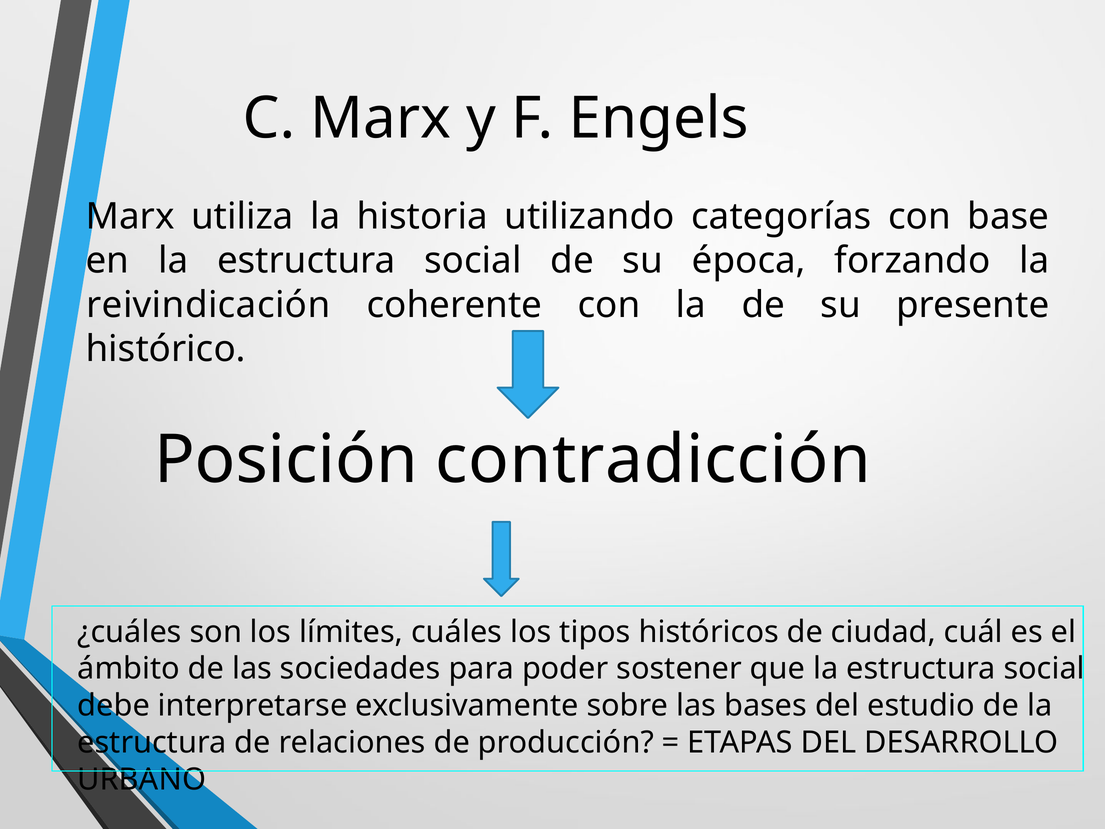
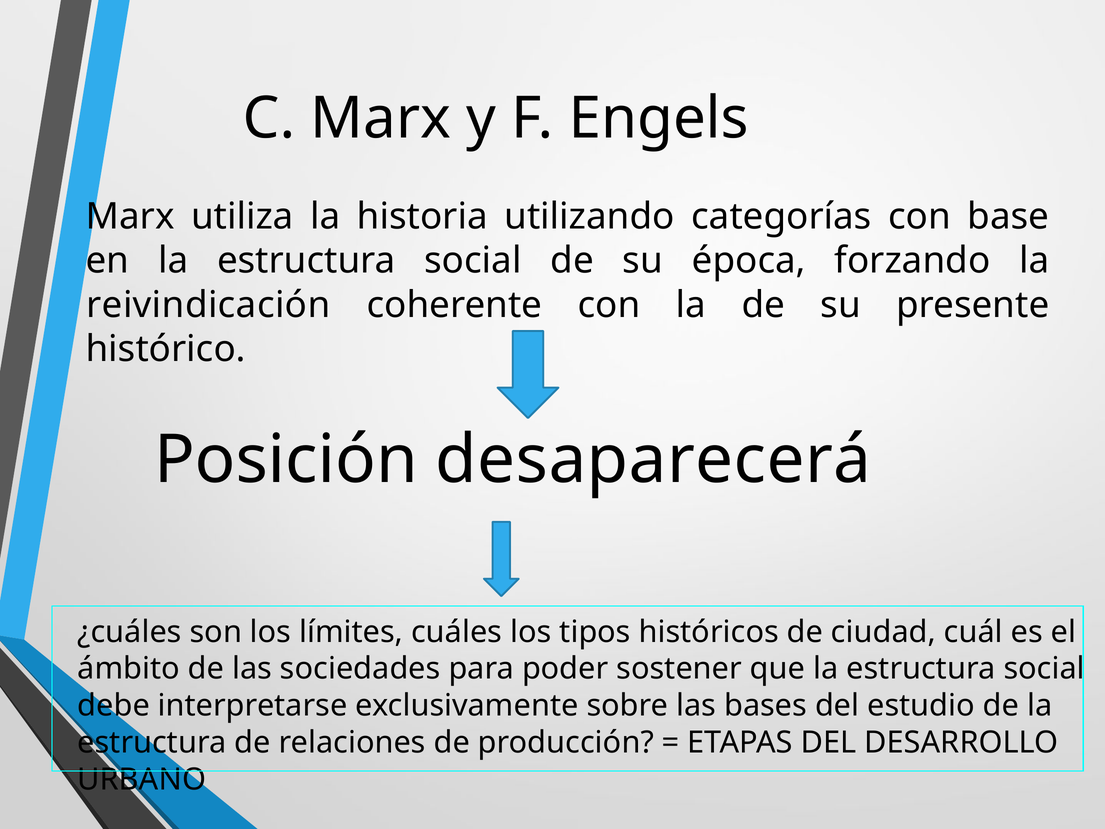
contradicción: contradicción -> desaparecerá (653, 460)
